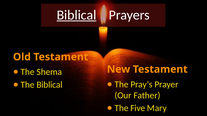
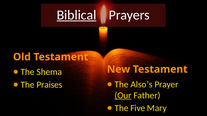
Pray’s: Pray’s -> Also’s (141, 85)
The Biblical: Biblical -> Praises (49, 85)
Our underline: none -> present (123, 96)
